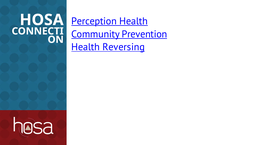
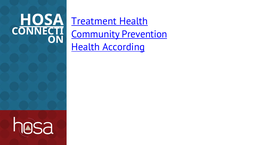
Perception: Perception -> Treatment (94, 21)
HOSA underline: none -> present (42, 20)
Reversing: Reversing -> According (124, 47)
